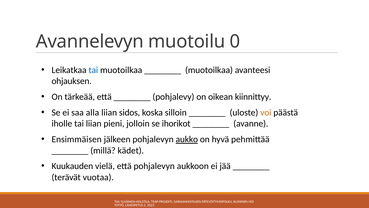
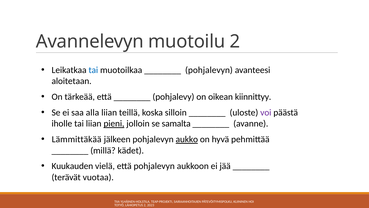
muotoilu 0: 0 -> 2 (235, 41)
muotoilkaa: muotoilkaa -> pohjalevyn (209, 70)
ohjauksen: ohjauksen -> aloitetaan (72, 81)
sidos: sidos -> teillä (130, 112)
voi colour: orange -> purple (266, 112)
pieni underline: none -> present (114, 123)
ihorikot: ihorikot -> samalta (176, 123)
Ensimmäisen: Ensimmäisen -> Lämmittäkää (77, 139)
